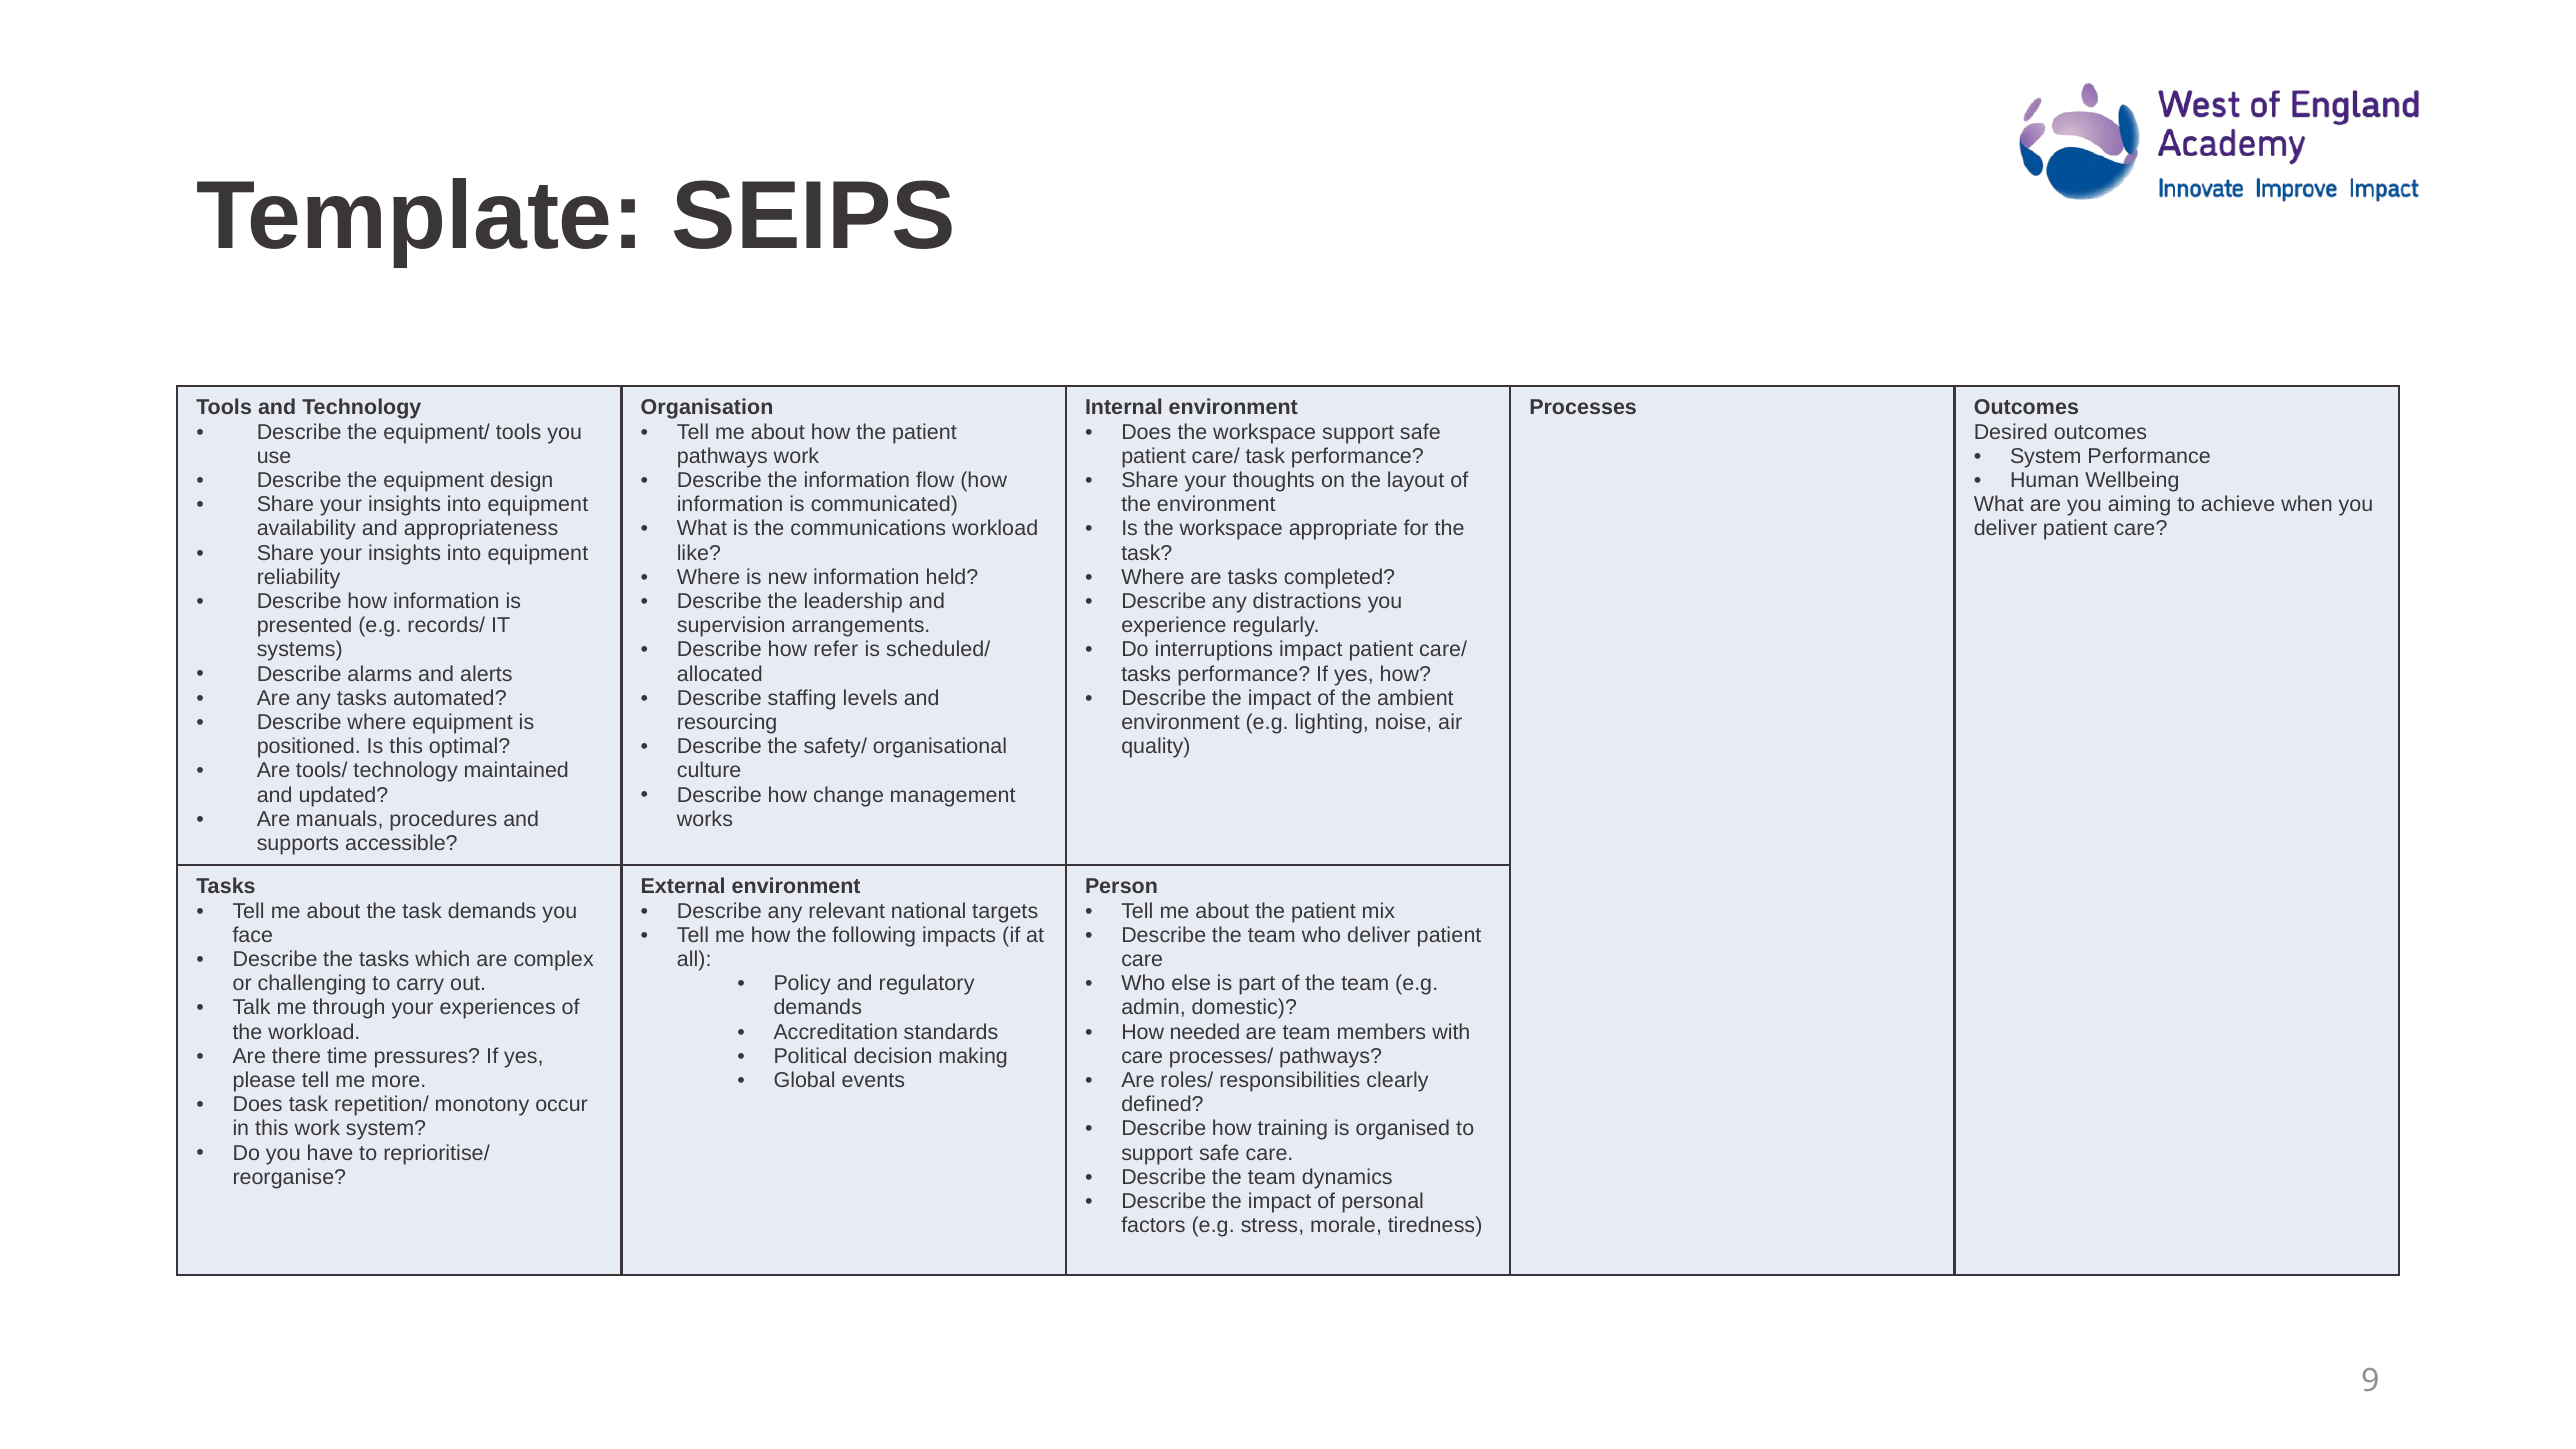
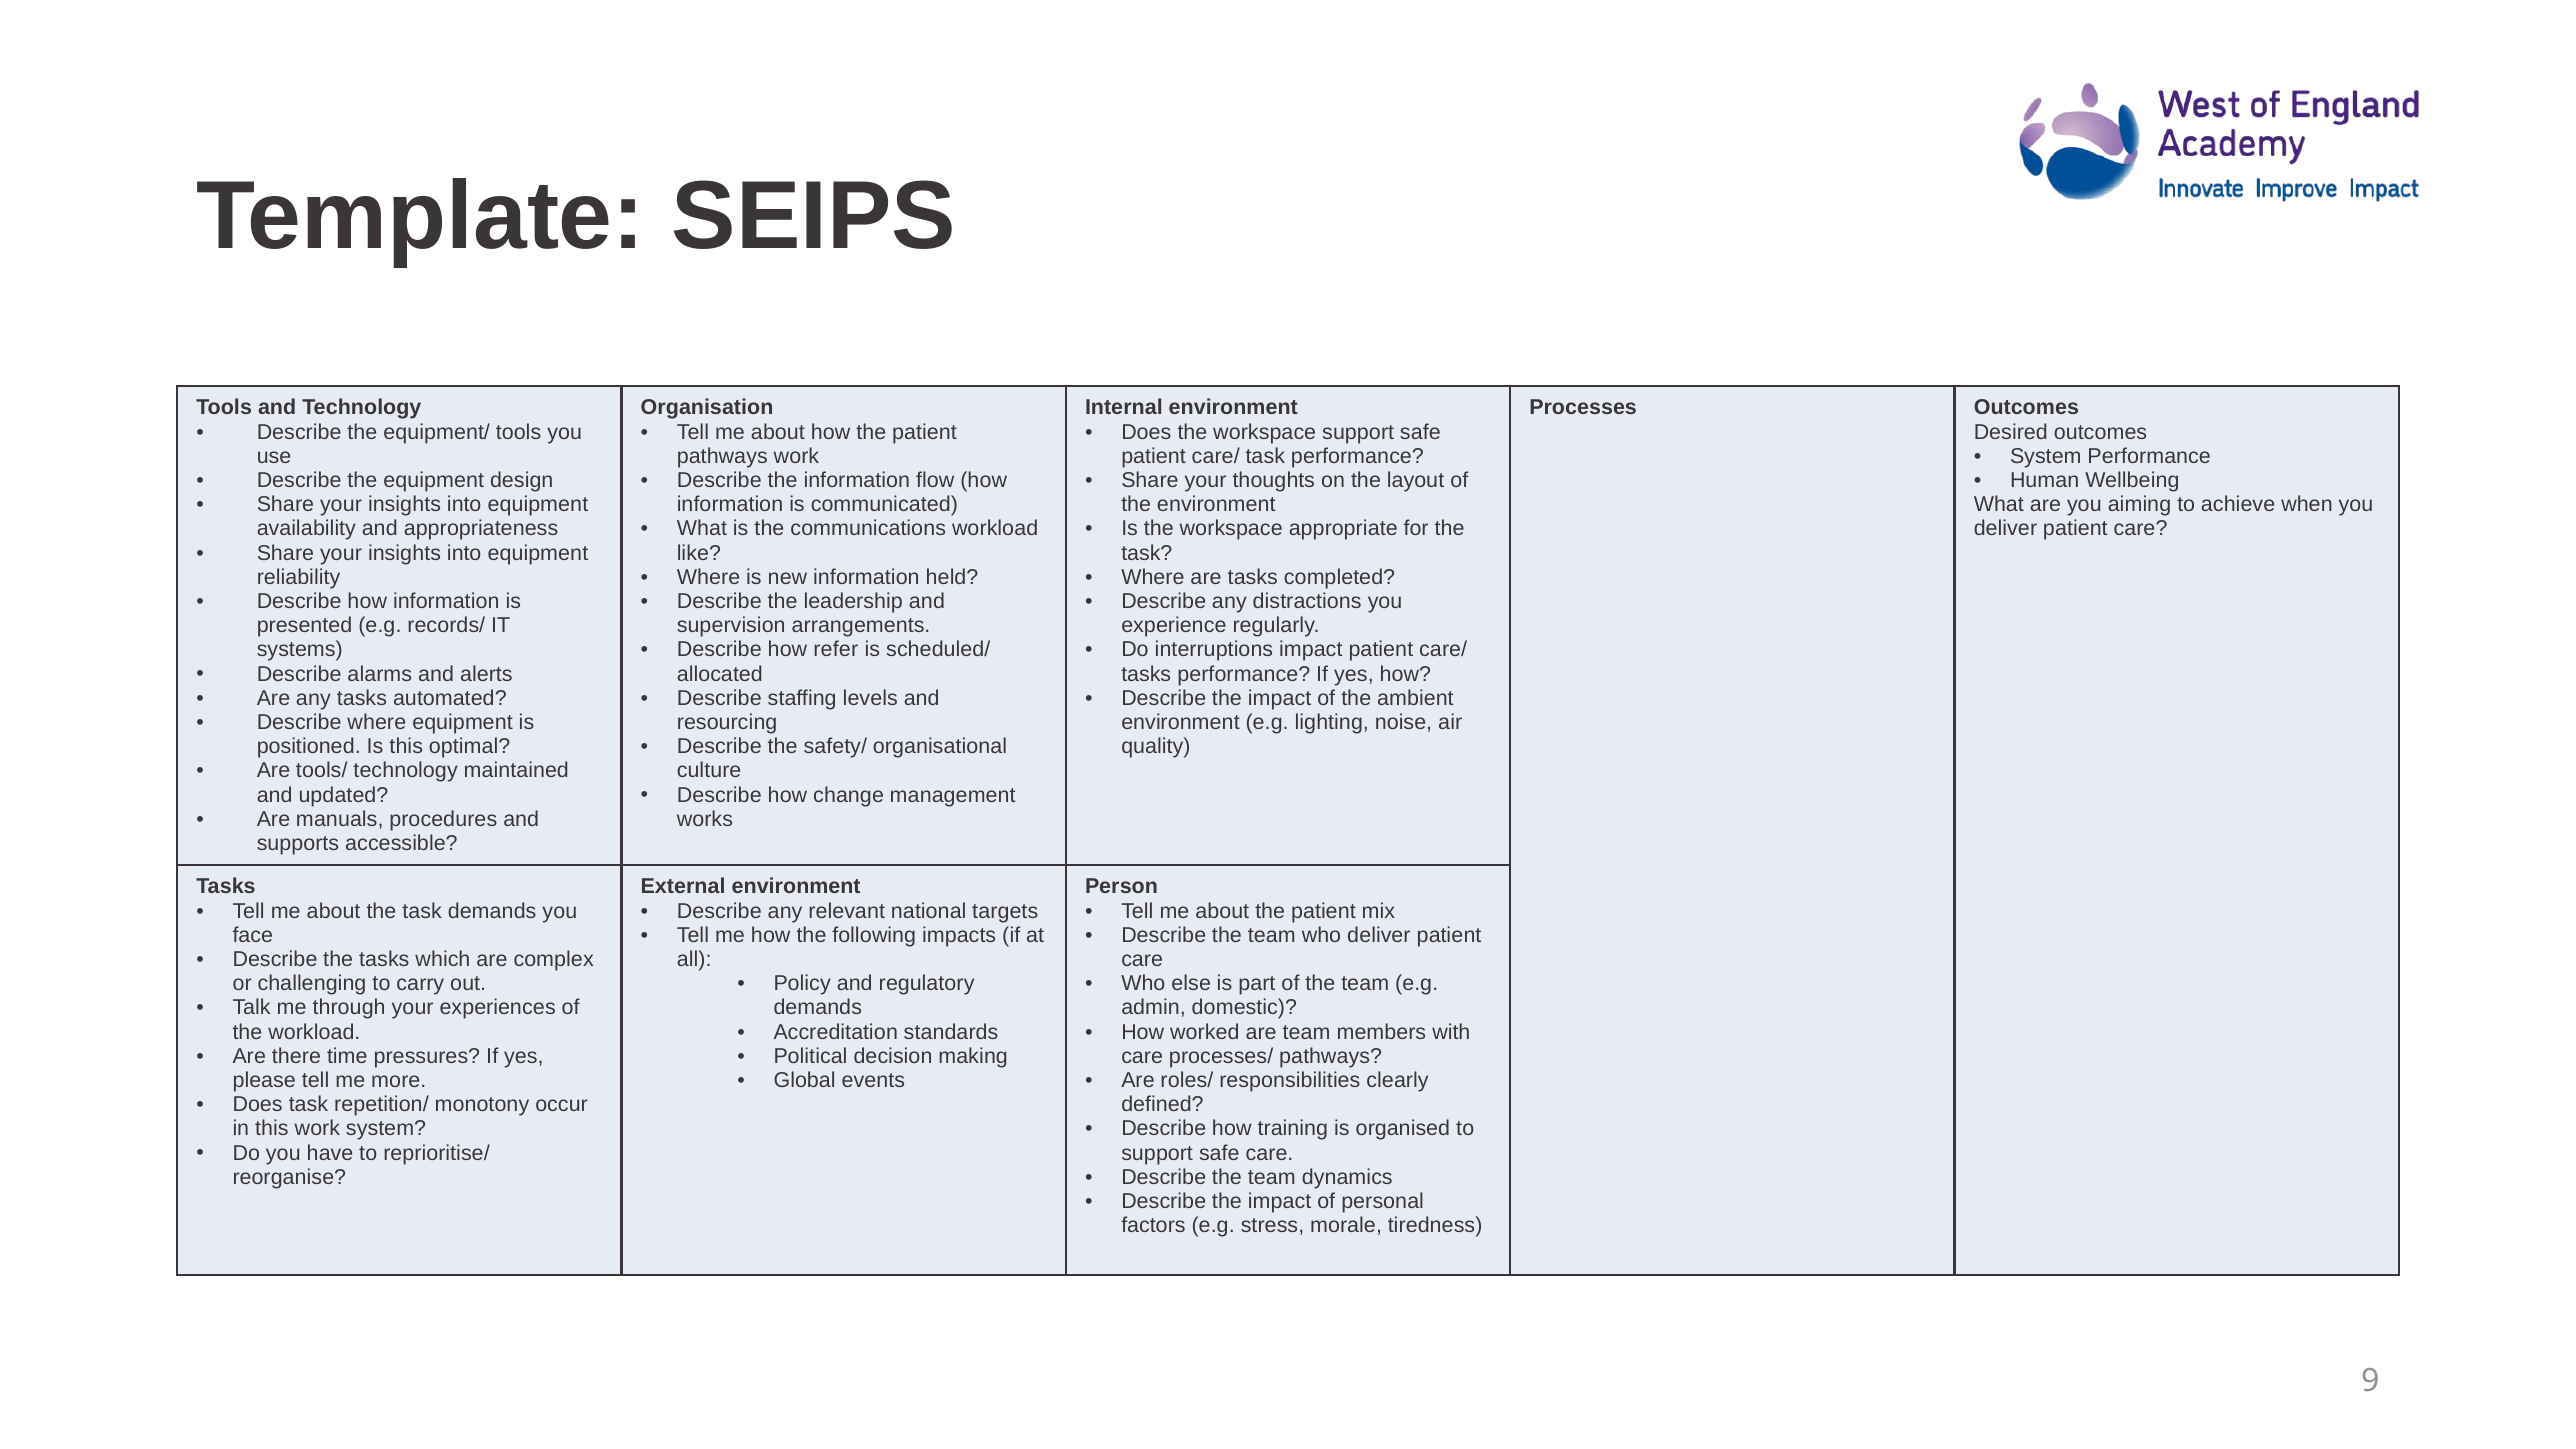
needed: needed -> worked (1205, 1032)
